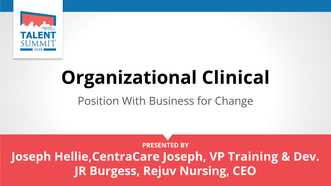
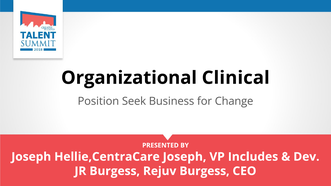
With: With -> Seek (134, 101)
Training: Training -> Includes (253, 157)
Rejuv Nursing: Nursing -> Burgess (204, 171)
